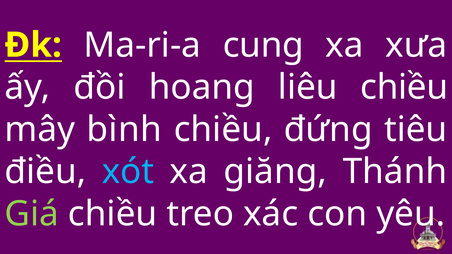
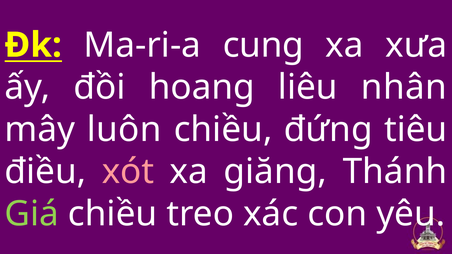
liêu chiều: chiều -> nhân (404, 87)
bình: bình -> luôn (124, 130)
xót colour: light blue -> pink (128, 172)
